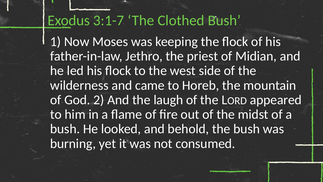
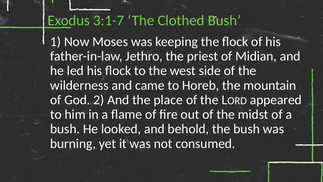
laugh: laugh -> place (168, 100)
